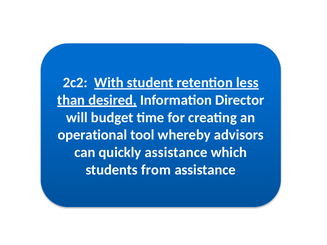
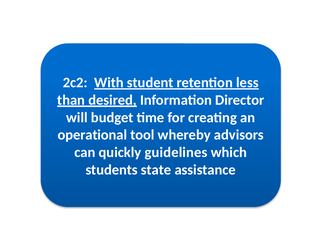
quickly assistance: assistance -> guidelines (176, 153)
from: from -> state (156, 170)
